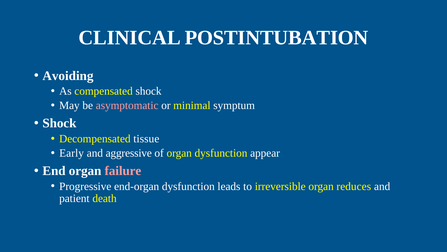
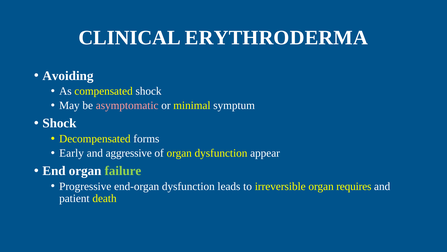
POSTINTUBATION: POSTINTUBATION -> ERYTHRODERMA (276, 38)
tissue: tissue -> forms (146, 138)
failure colour: pink -> light green (123, 171)
reduces: reduces -> requires (354, 186)
